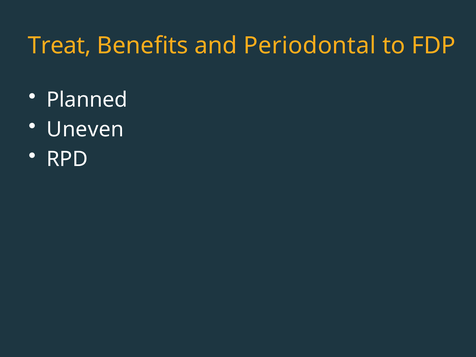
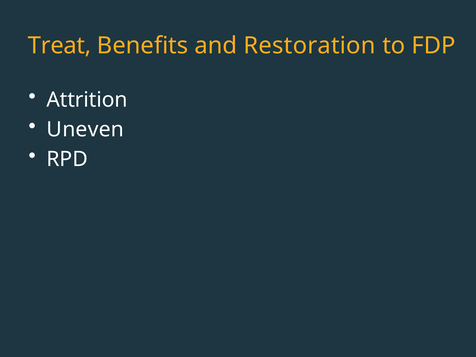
Periodontal: Periodontal -> Restoration (310, 46)
Planned: Planned -> Attrition (87, 100)
